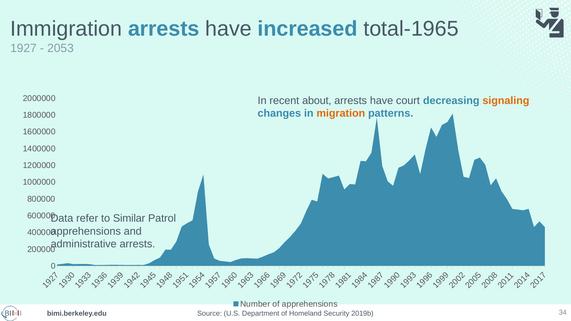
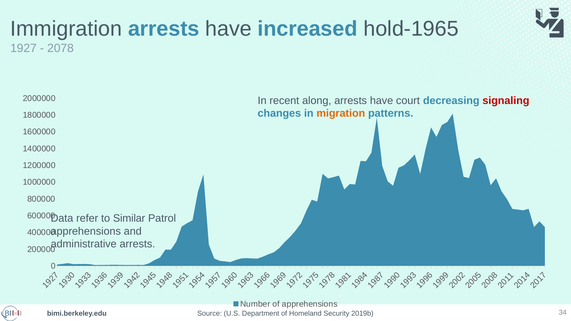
total-1965: total-1965 -> hold-1965 (411, 29)
2053: 2053 -> 2078 (60, 48)
about: about -> along (317, 101)
signaling colour: orange -> red (506, 101)
